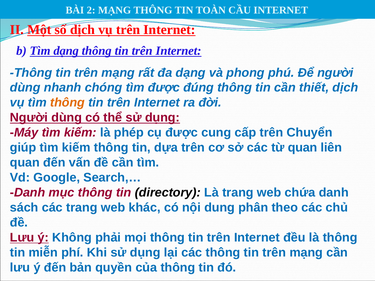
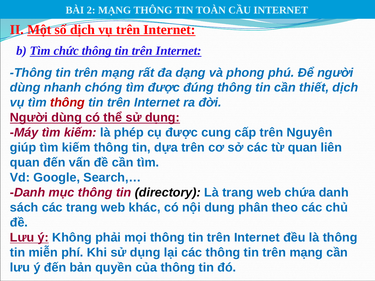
Tìm dạng: dạng -> chức (66, 51)
thông colour: orange -> red (67, 103)
Chuyển: Chuyển -> Nguyên (310, 133)
